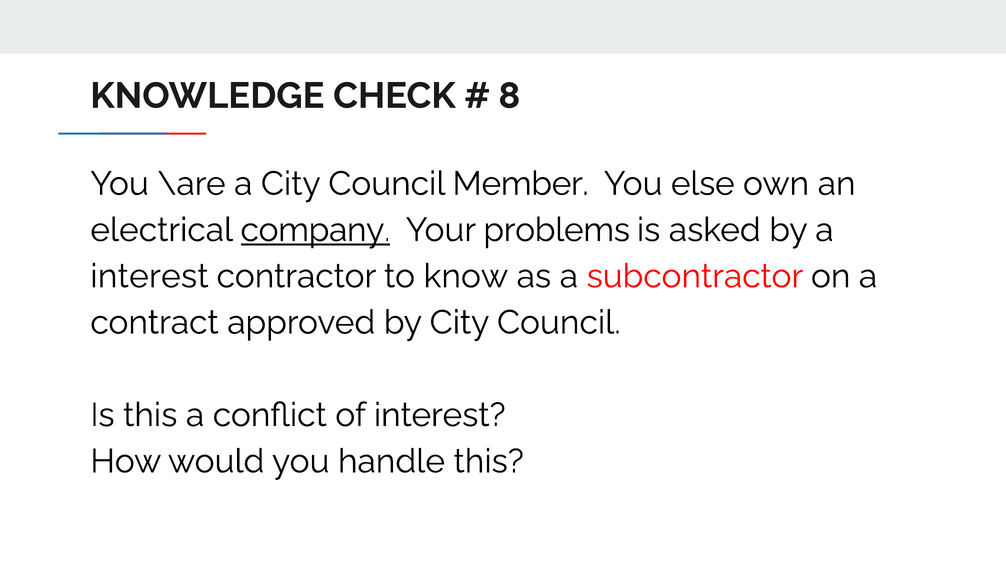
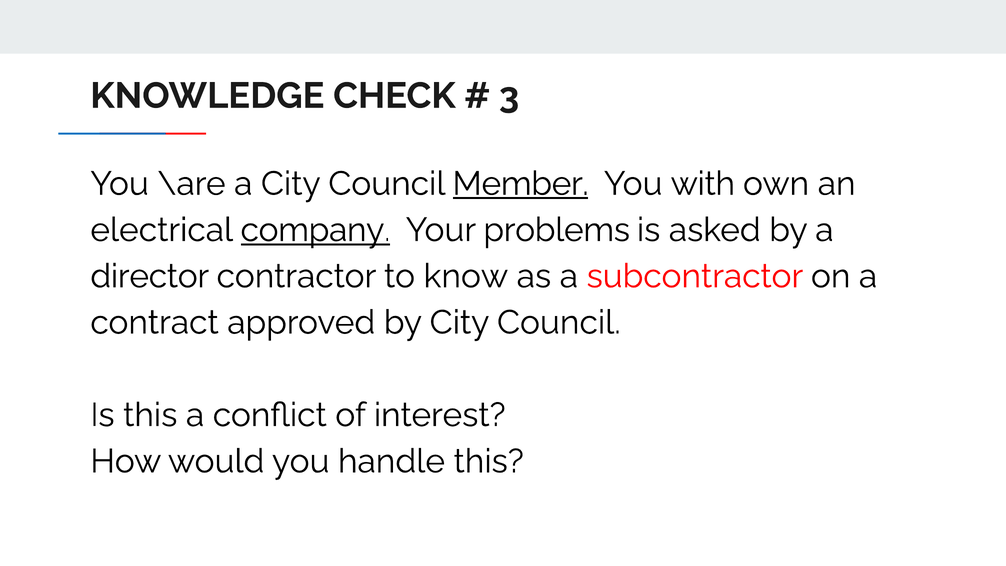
8: 8 -> 3 (509, 96)
Member underline: none -> present (521, 184)
else: else -> with (703, 184)
interest: interest -> director (150, 276)
